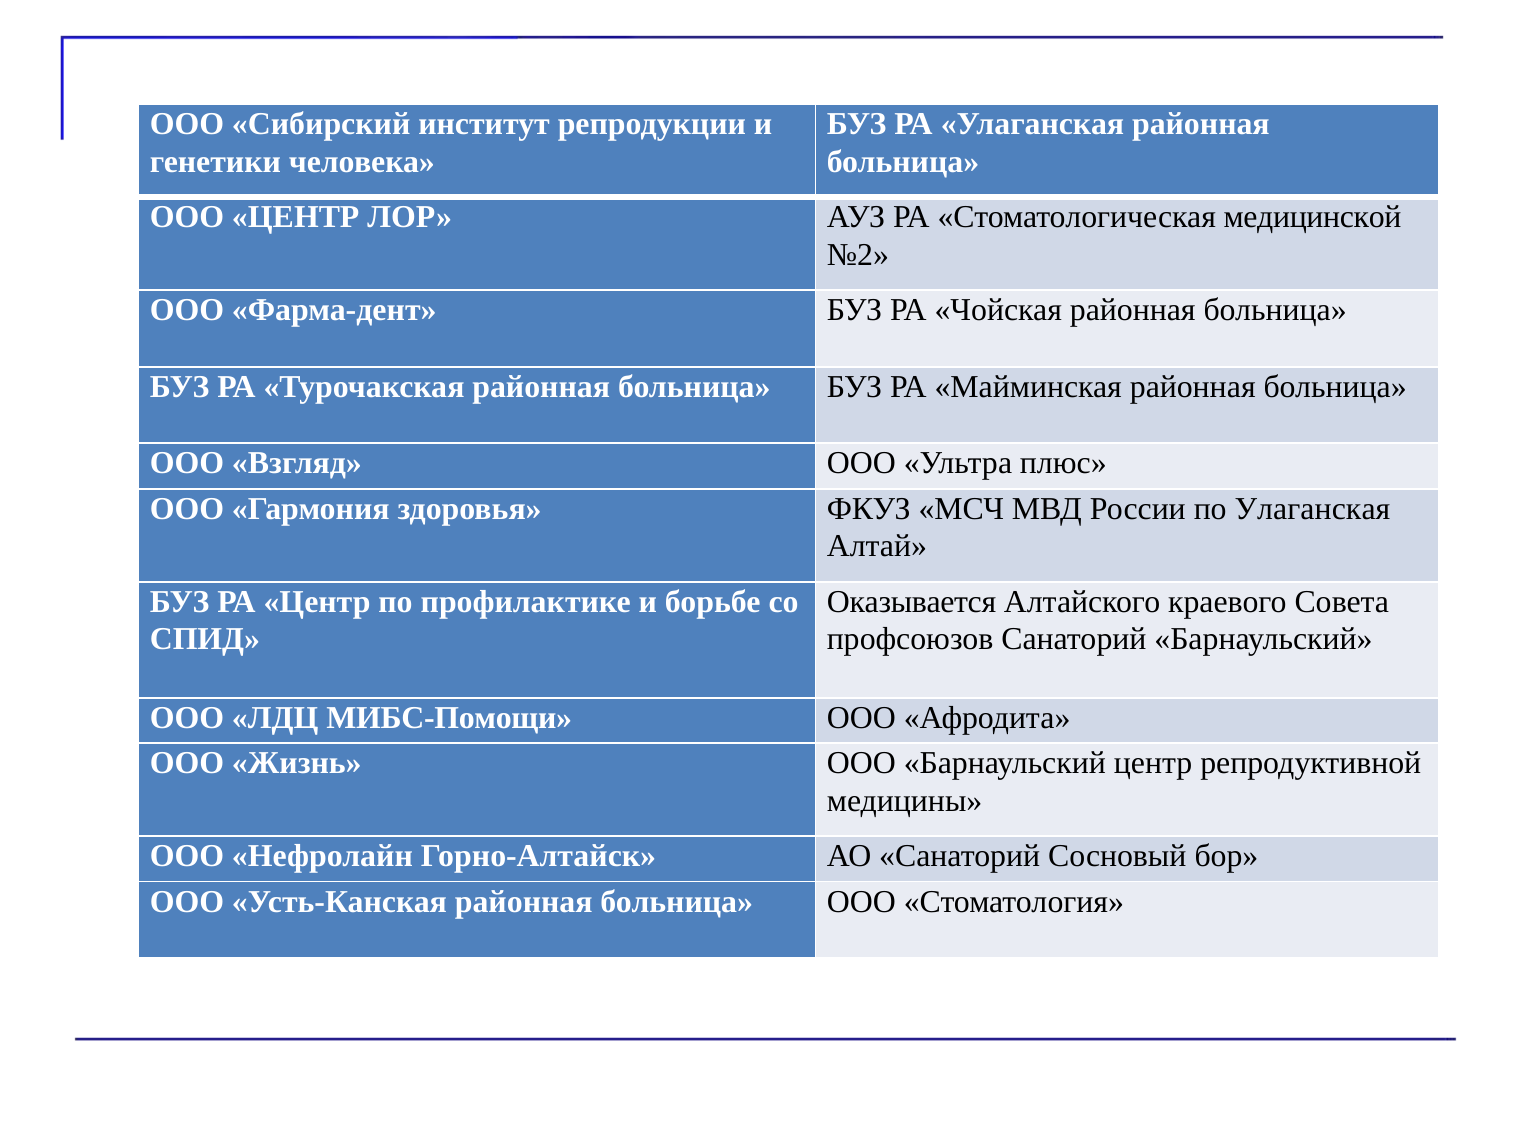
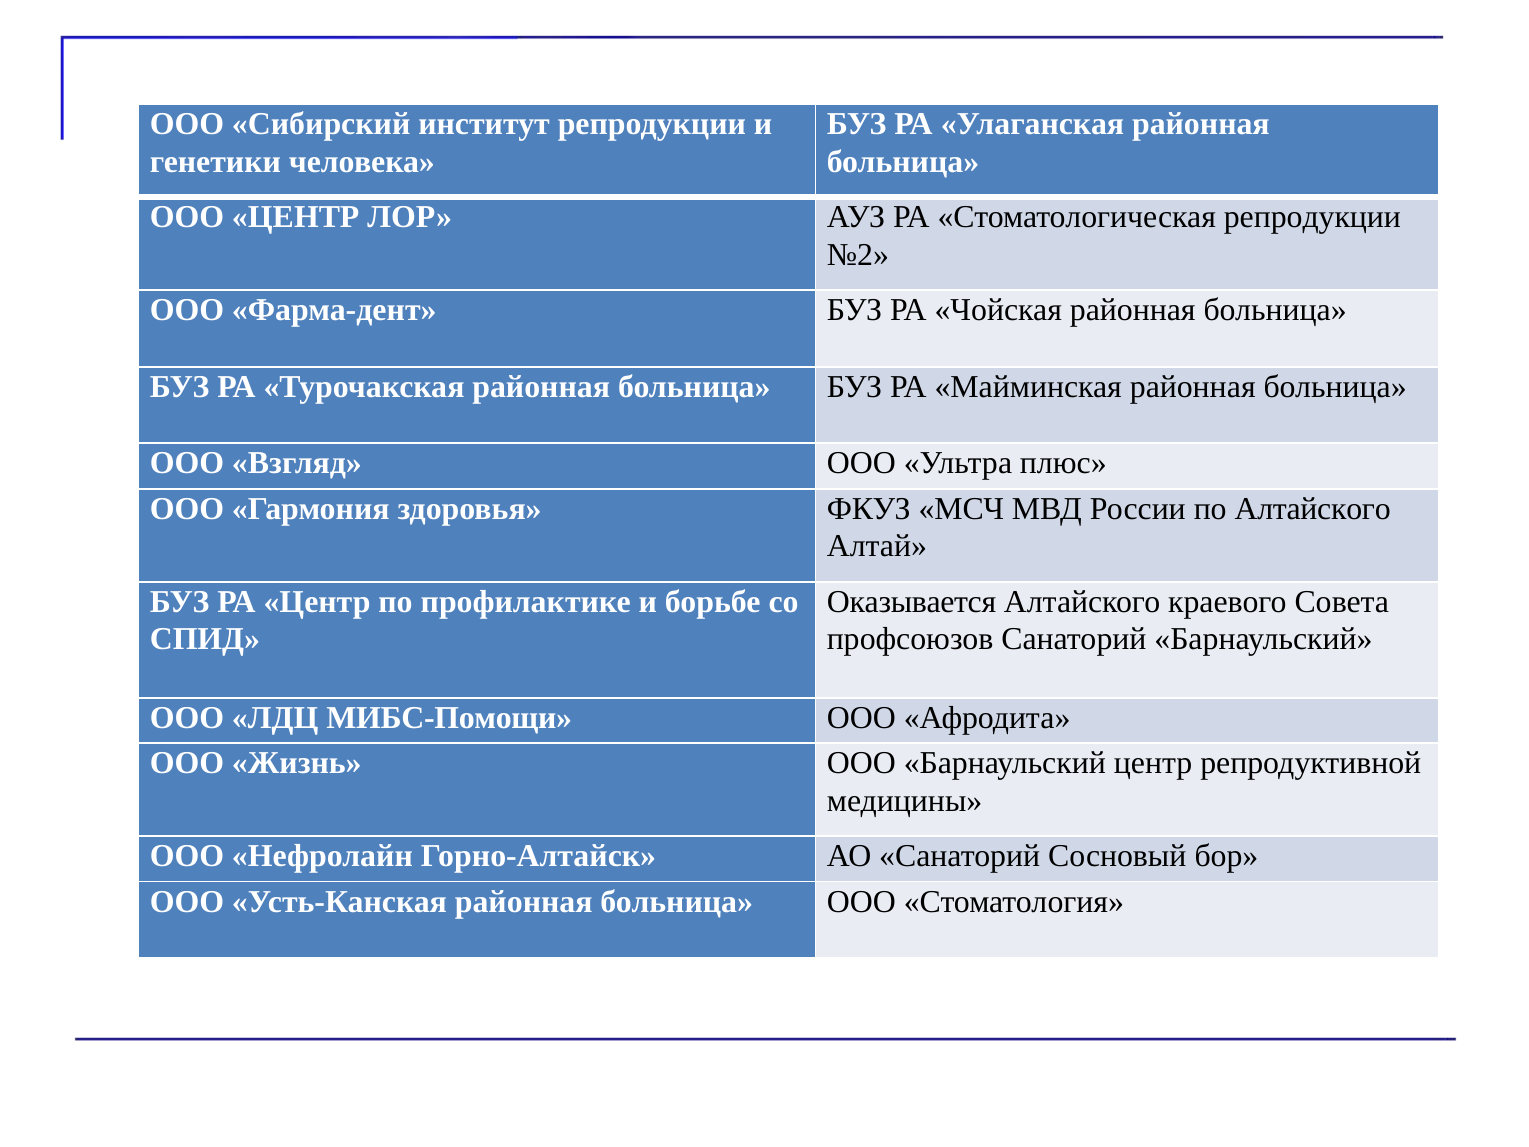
Стоматологическая медицинской: медицинской -> репродукции (1312, 217)
по Улаганская: Улаганская -> Алтайского (1313, 509)
